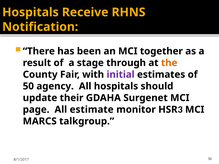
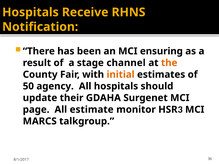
together: together -> ensuring (161, 51)
through: through -> channel (126, 63)
initial colour: purple -> orange (121, 75)
